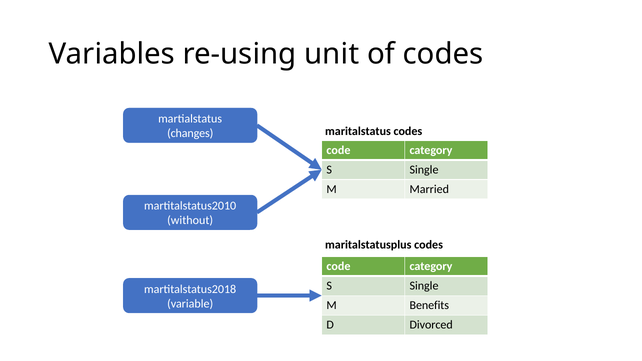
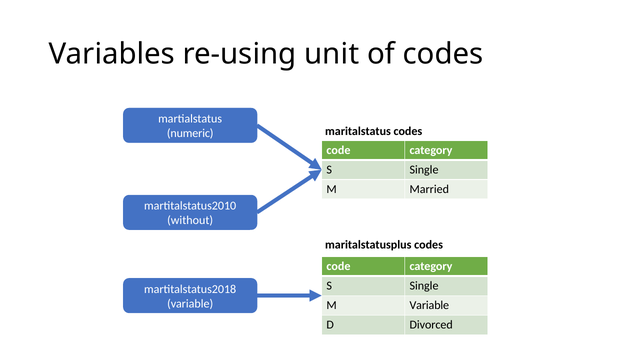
changes: changes -> numeric (190, 133)
M Benefits: Benefits -> Variable (429, 306)
